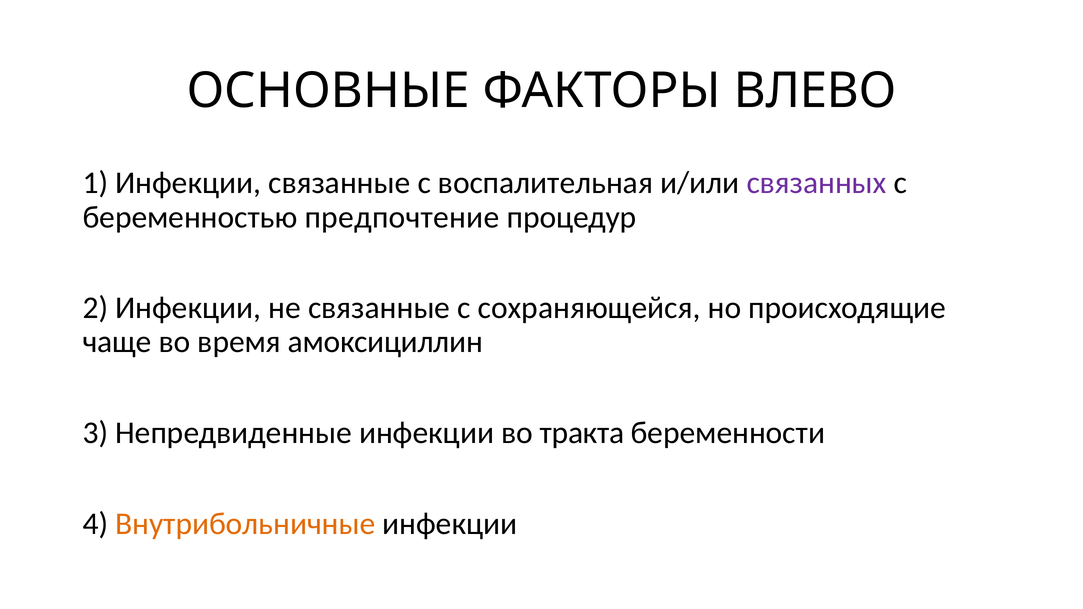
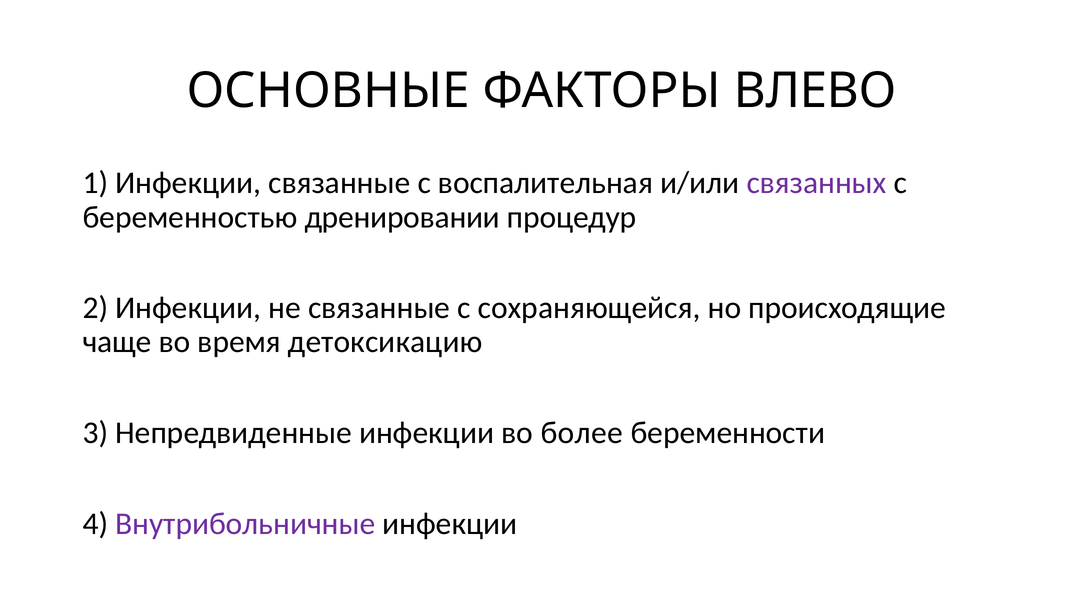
предпочтение: предпочтение -> дренировании (402, 217)
амоксициллин: амоксициллин -> детоксикацию (385, 342)
тракта: тракта -> более (582, 433)
Внутрибольничные colour: orange -> purple (245, 524)
